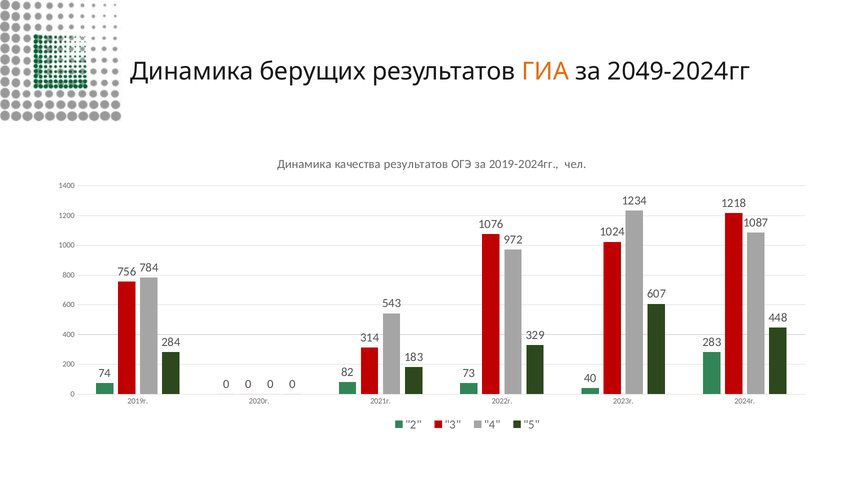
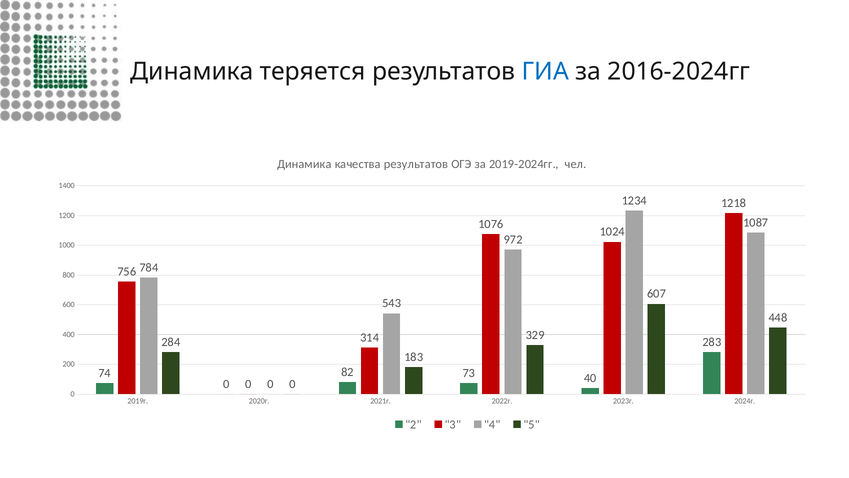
берущих: берущих -> теряется (313, 71)
ГИА colour: orange -> blue (545, 71)
2049-2024гг: 2049-2024гг -> 2016-2024гг (679, 71)
